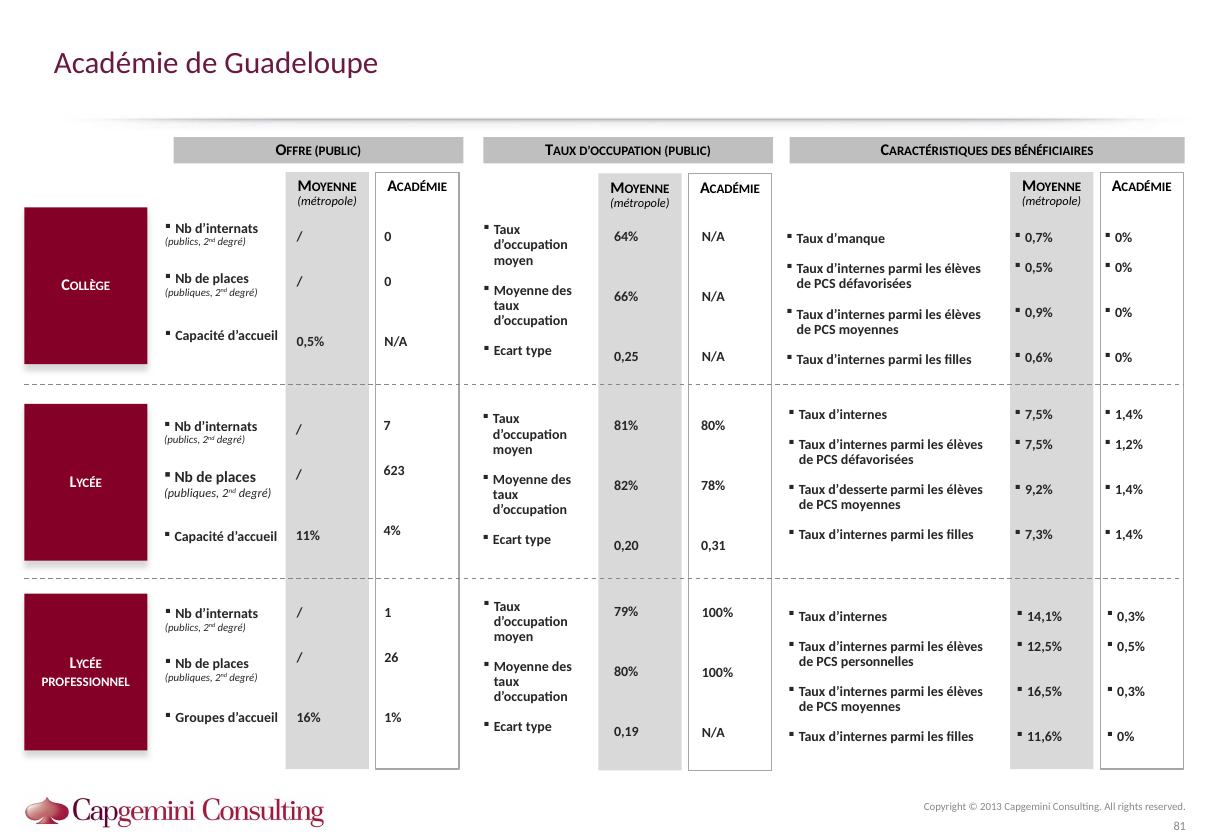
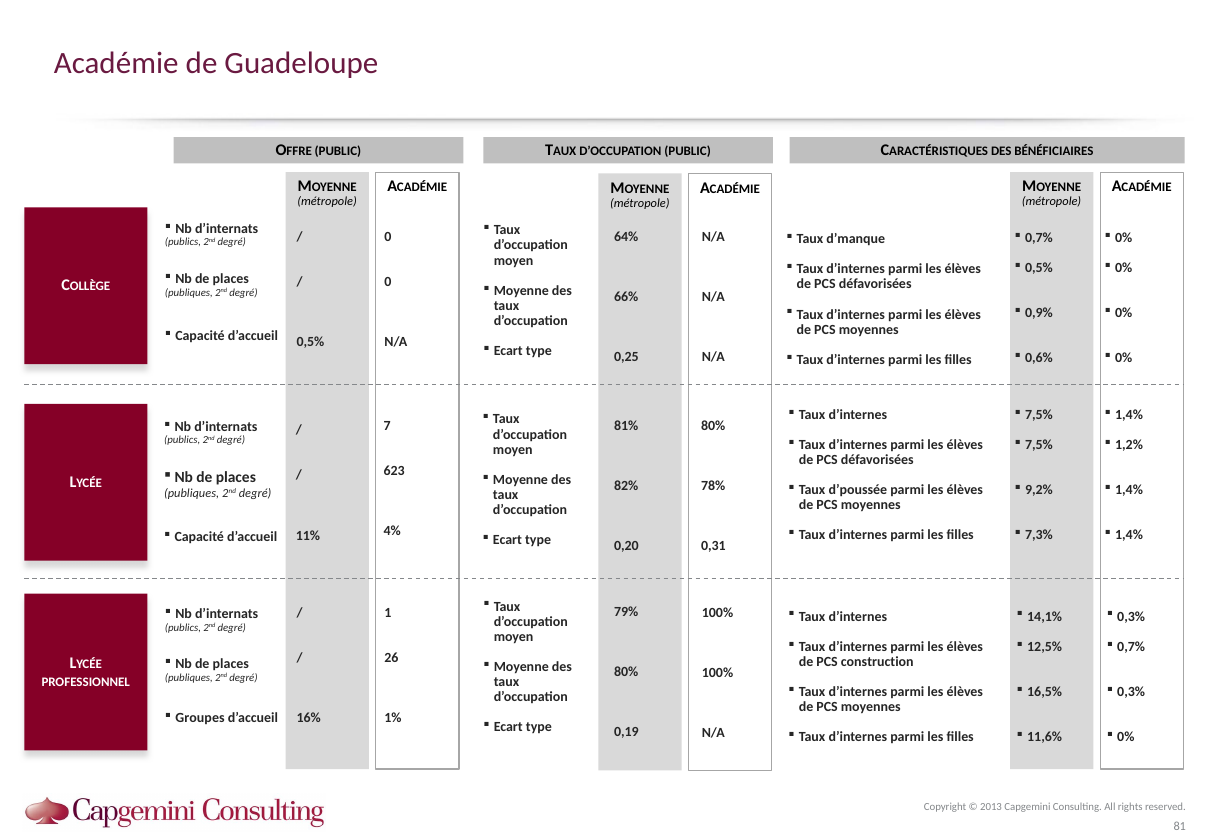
d’desserte: d’desserte -> d’poussée (858, 490)
0,5%: 0,5% -> 0,7% (1131, 647)
personnelles: personnelles -> construction (877, 662)
